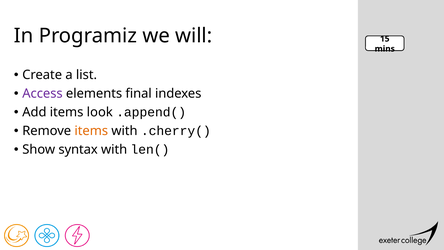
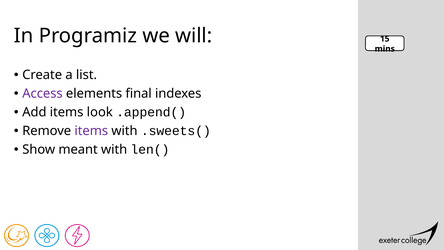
items colour: orange -> purple (91, 131)
.cherry(: .cherry( -> .sweets( (176, 131)
syntax: syntax -> meant (78, 149)
